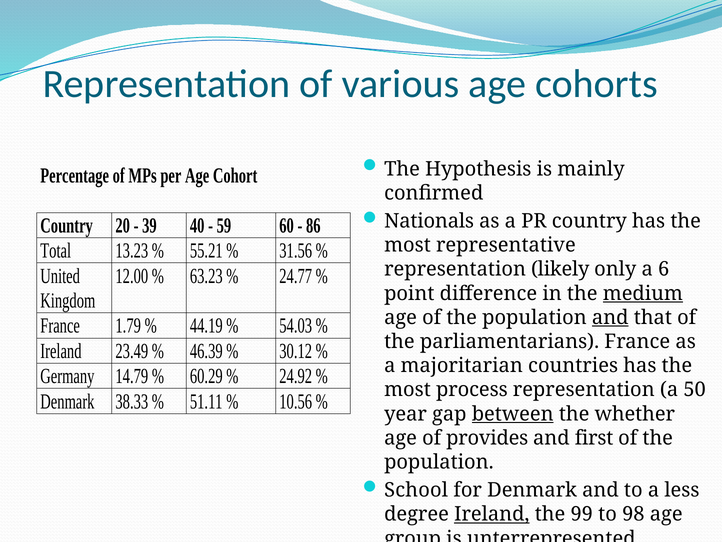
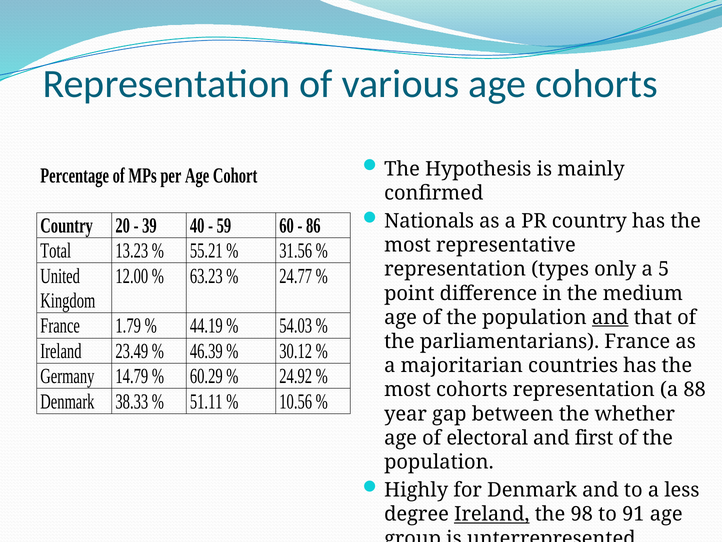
likely: likely -> types (560, 269)
6: 6 -> 5 (664, 269)
medium underline: present -> none (643, 293)
most process: process -> cohorts (472, 389)
50: 50 -> 88 (695, 389)
between underline: present -> none (513, 414)
provides: provides -> electoral (487, 438)
School: School -> Highly (416, 490)
99: 99 -> 98 (582, 514)
98: 98 -> 91 (633, 514)
